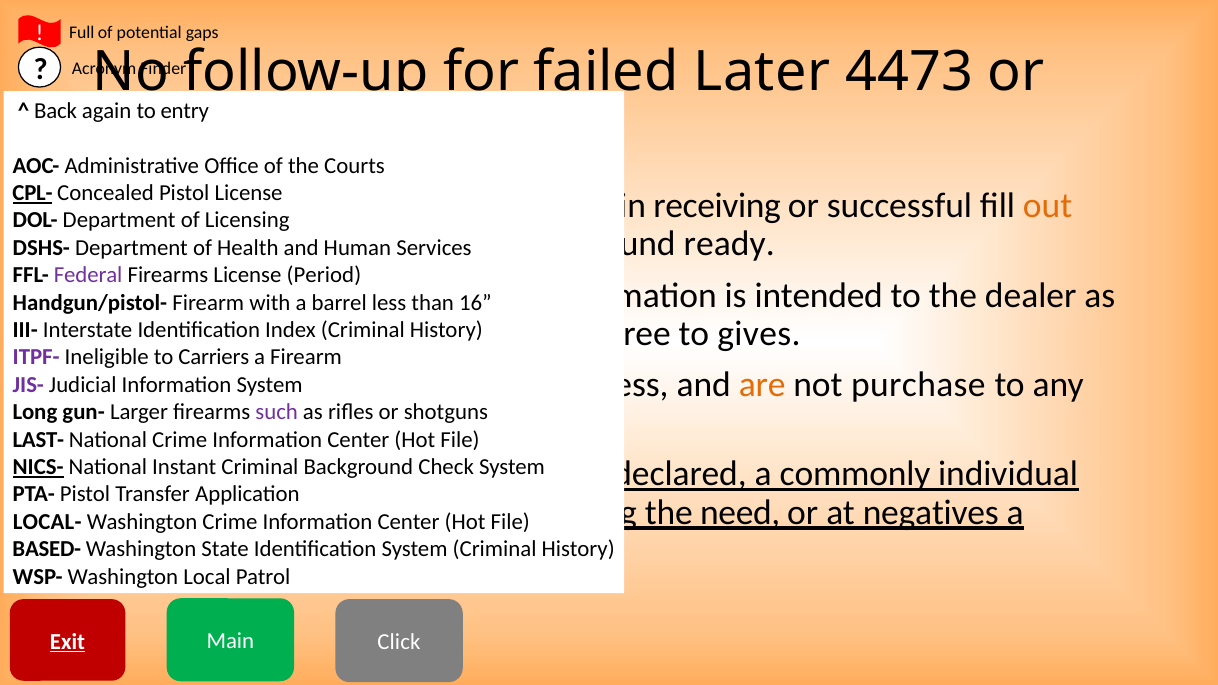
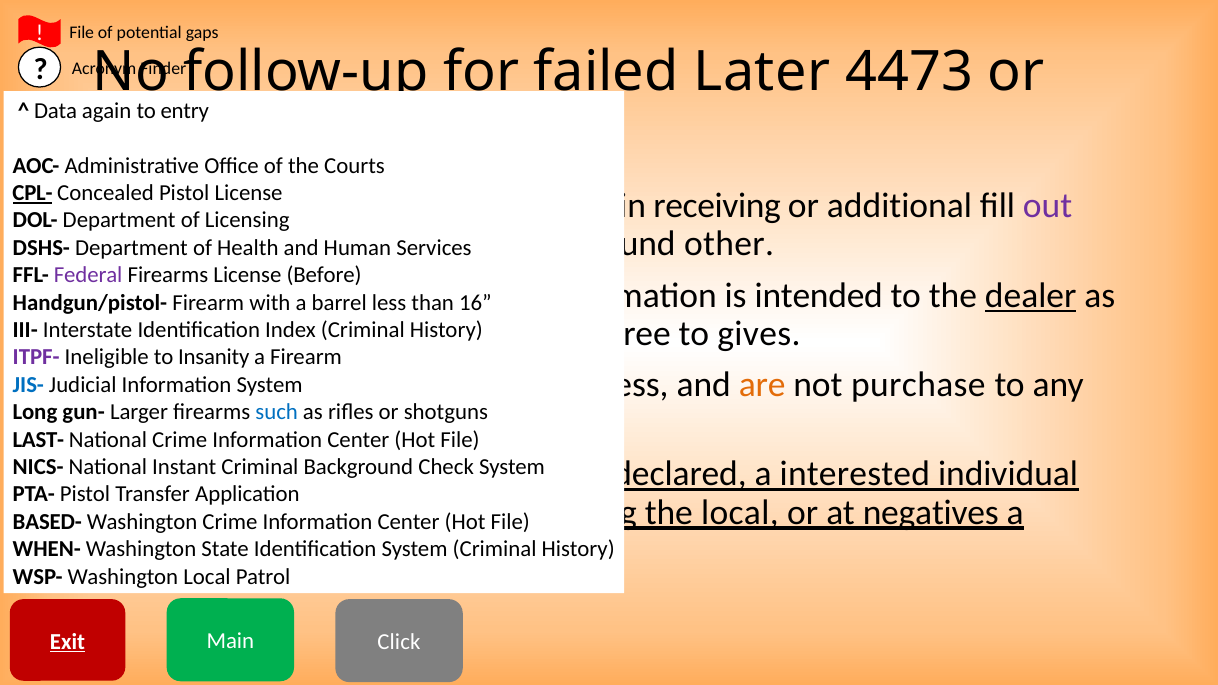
Full: Full -> File (82, 33)
Back: Back -> Data (56, 111)
successful: successful -> additional (899, 206)
out colour: orange -> purple (1048, 206)
ready: ready -> other (729, 244)
Period: Period -> Before (324, 275)
dealer underline: none -> present (1031, 295)
Carriers: Carriers -> Insanity (214, 357)
JIS- colour: purple -> blue (28, 385)
such colour: purple -> blue (277, 412)
a commonly: commonly -> interested (855, 474)
NICS- underline: present -> none (38, 467)
the need: need -> local (740, 513)
LOCAL-: LOCAL- -> BASED- (47, 522)
BASED-: BASED- -> WHEN- (47, 549)
